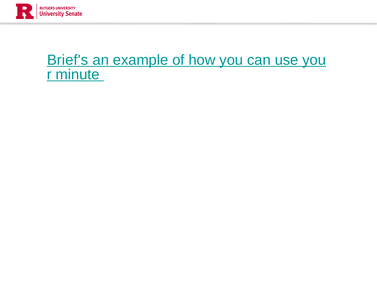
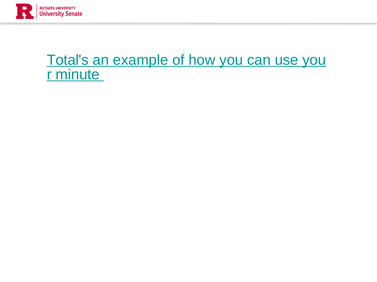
Brief's: Brief's -> Total's (68, 60)
